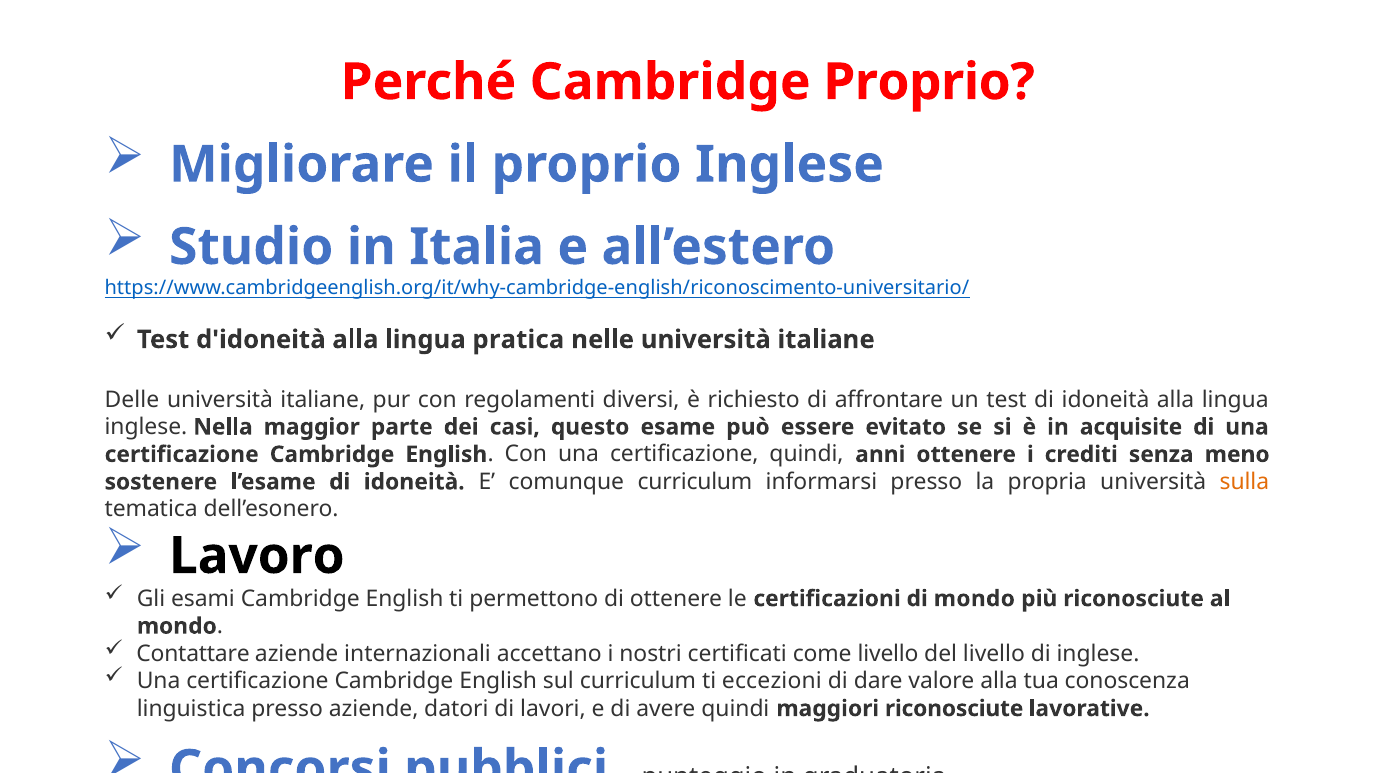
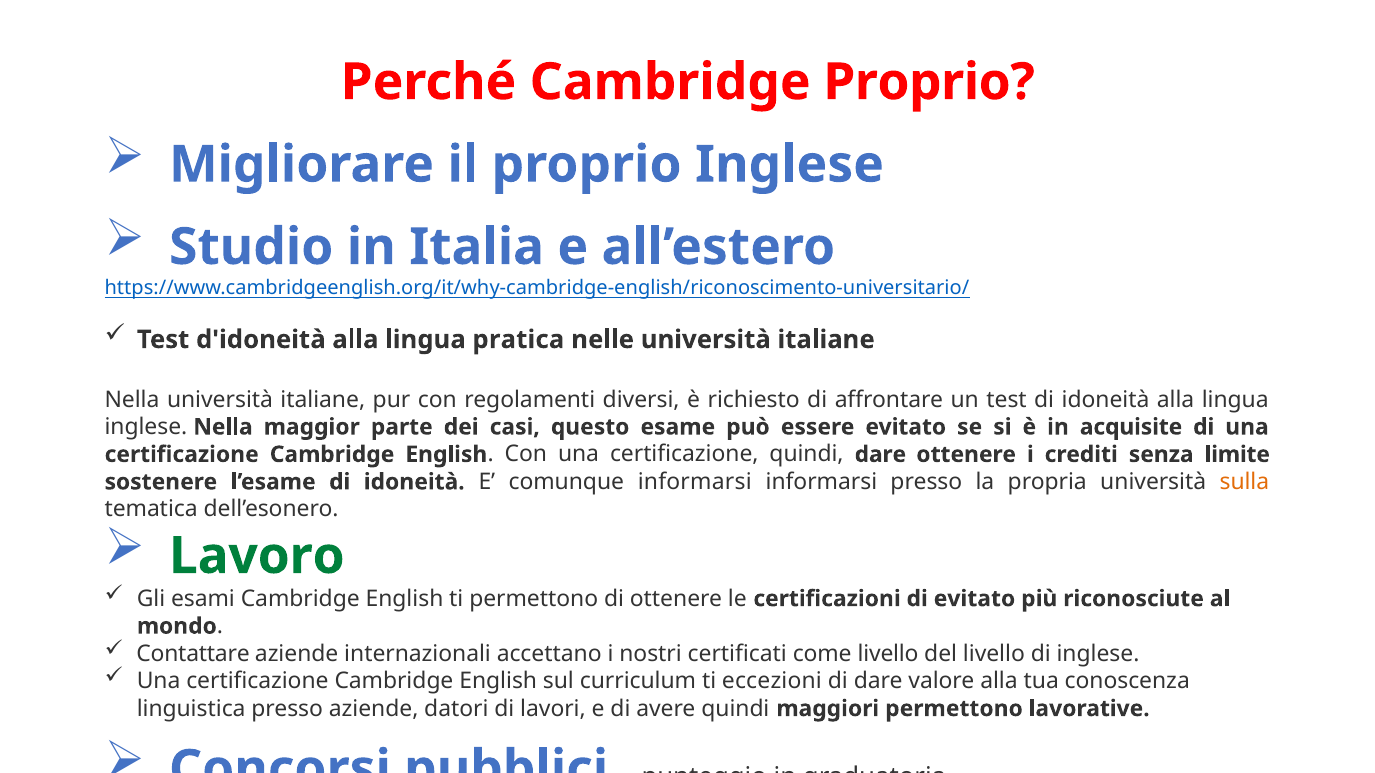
Delle: Delle -> Nella (132, 400)
quindi anni: anni -> dare (880, 455)
meno: meno -> limite (1237, 455)
comunque curriculum: curriculum -> informarsi (695, 482)
Lavoro colour: black -> green (257, 556)
di mondo: mondo -> evitato (974, 599)
maggiori riconosciute: riconosciute -> permettono (954, 709)
